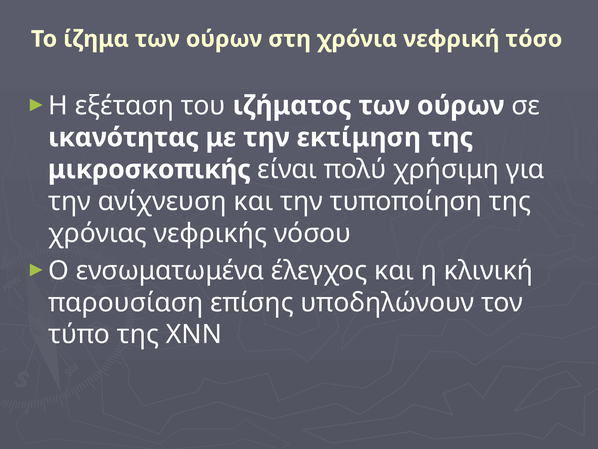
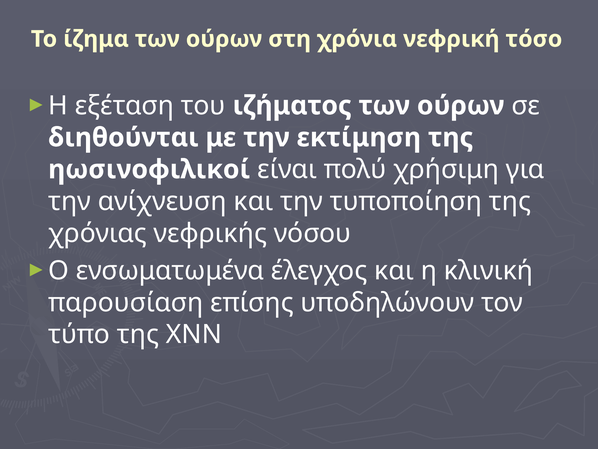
ικανότητας: ικανότητας -> διηθούνται (123, 137)
μικροσκοπικής: μικροσκοπικής -> ηωσινοφιλικοί (149, 169)
